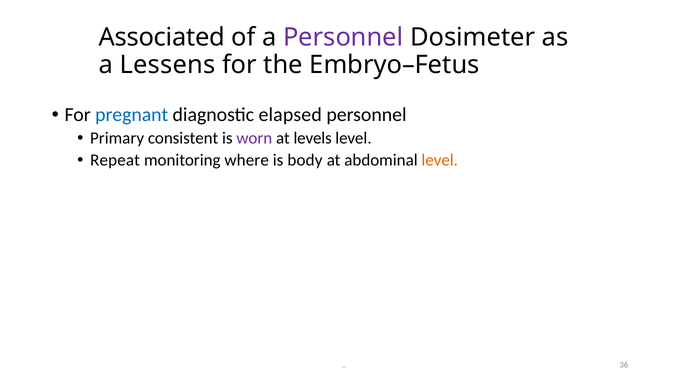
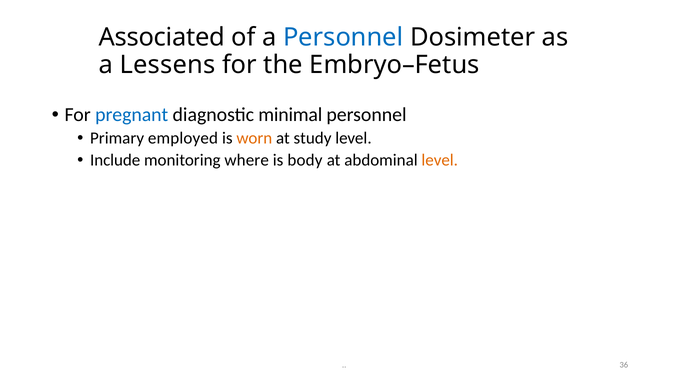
Personnel colour: purple -> blue (343, 37)
elapsed: elapsed -> minimal (290, 115)
consistent: consistent -> employed (183, 138)
worn colour: purple -> orange (254, 138)
levels: levels -> study (313, 138)
Repeat: Repeat -> Include (115, 160)
